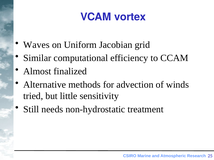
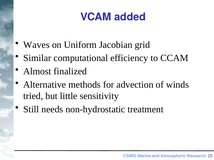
vortex: vortex -> added (130, 17)
